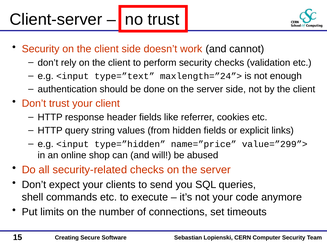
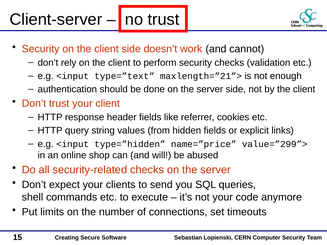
maxlength=”24”>: maxlength=”24”> -> maxlength=”21”> (201, 76)
